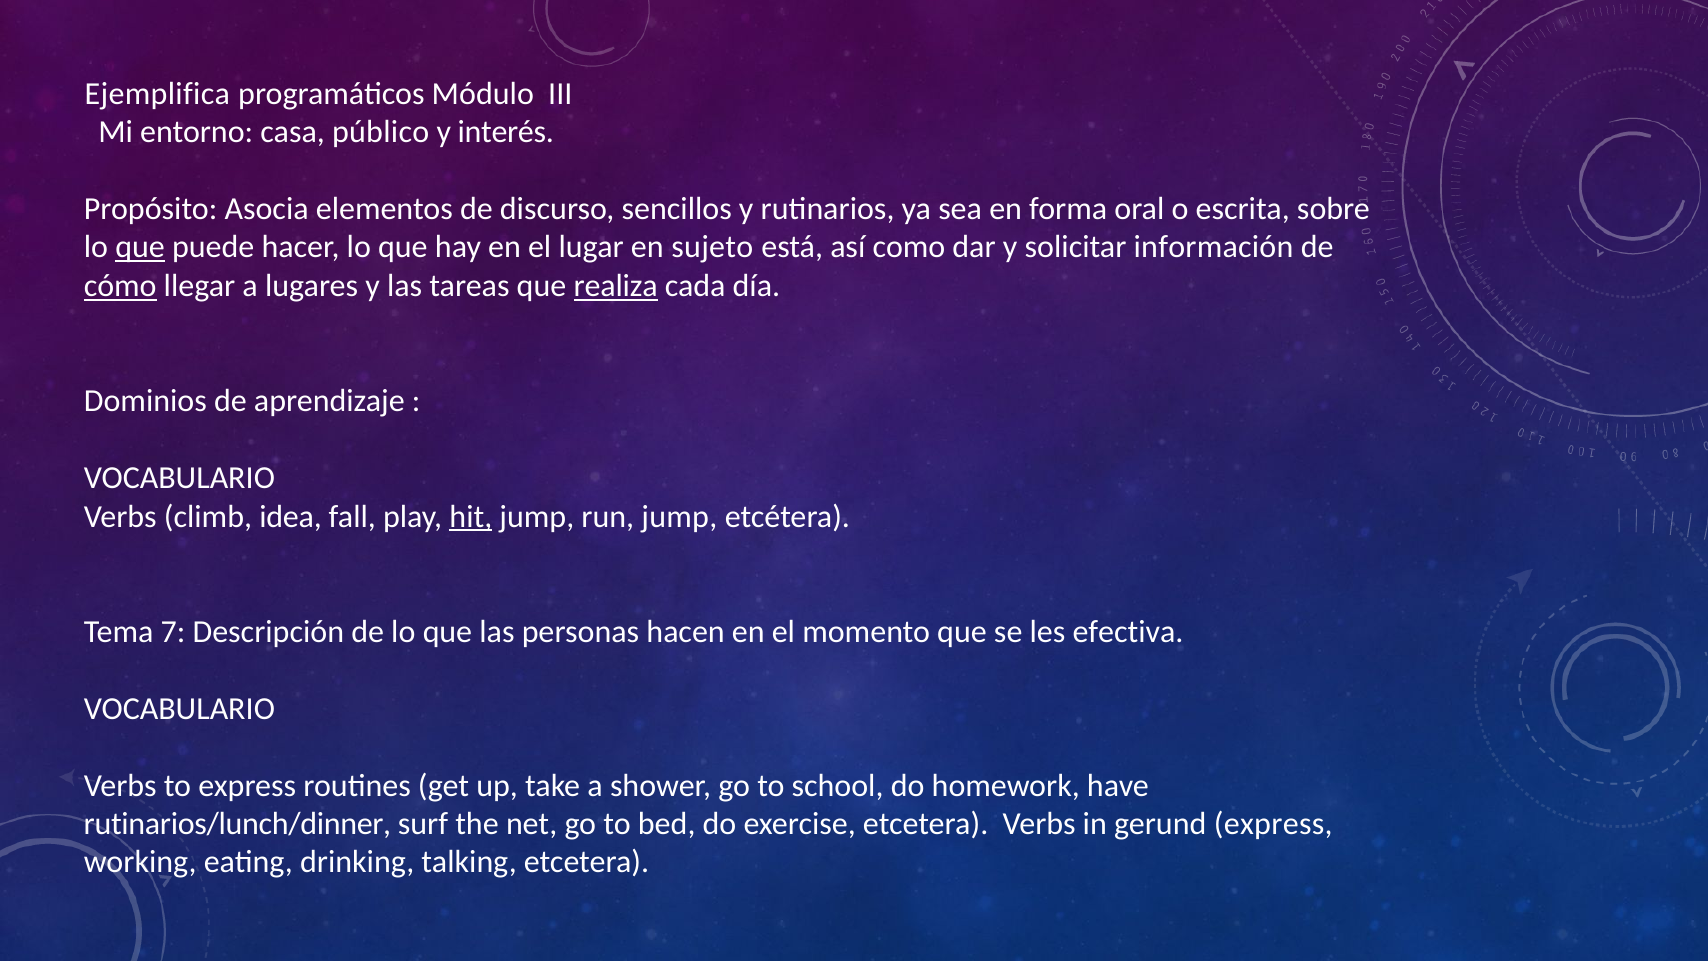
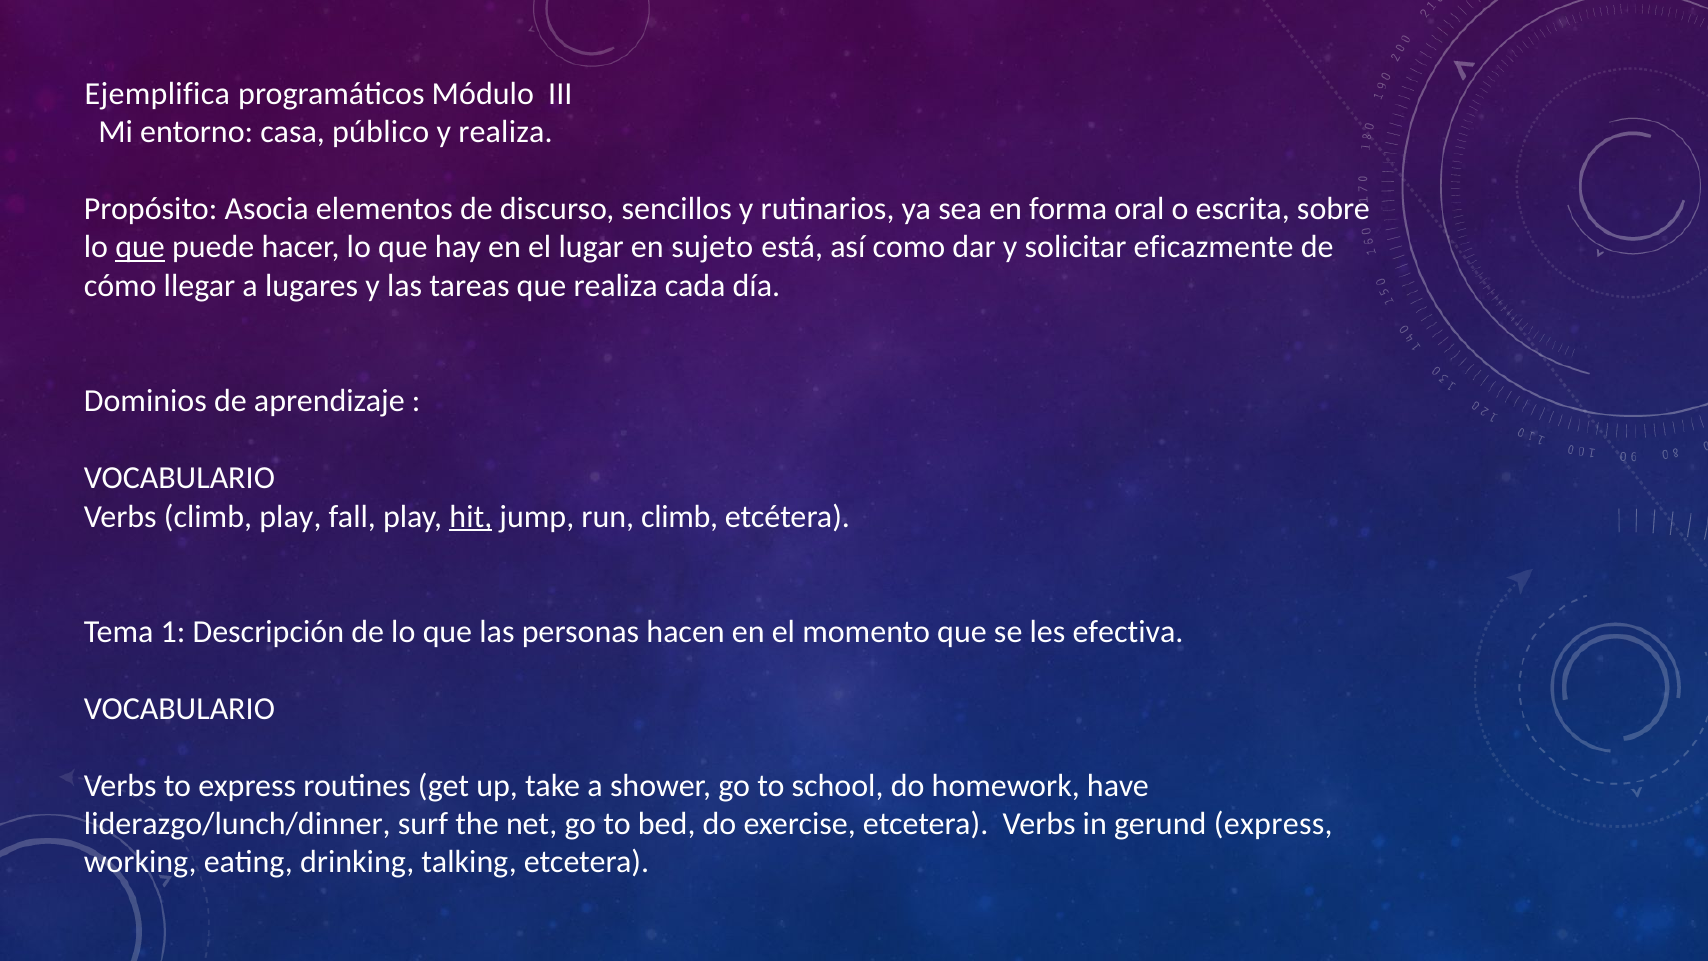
y interés: interés -> realiza (506, 132)
información: información -> eficazmente (1214, 247)
cómo underline: present -> none (120, 286)
realiza underline: present -> none (616, 286)
climb idea: idea -> play (290, 516)
run jump: jump -> climb (680, 516)
7: 7 -> 1 (173, 632)
rutinarios/lunch/dinner: rutinarios/lunch/dinner -> liderazgo/lunch/dinner (237, 824)
